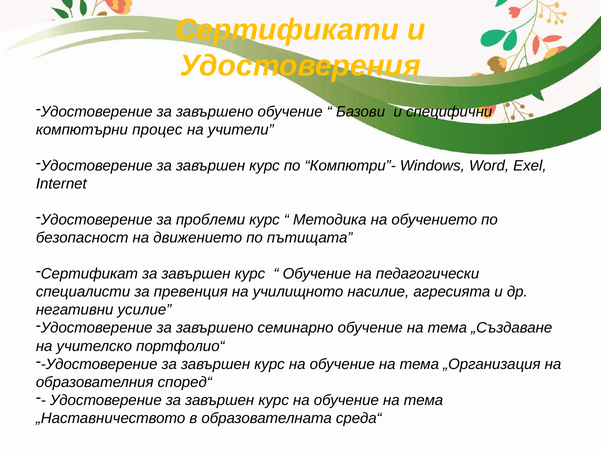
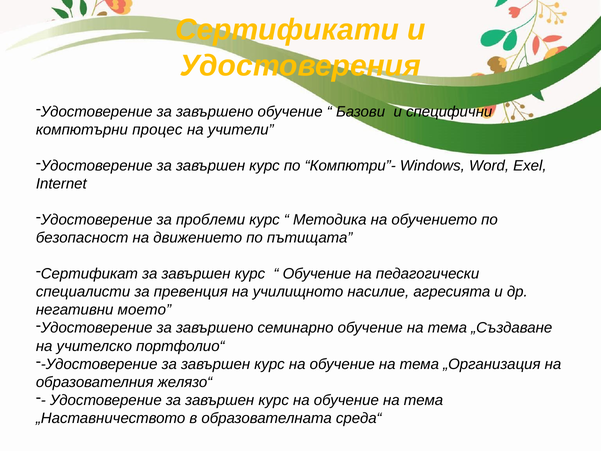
усилие: усилие -> моето (144, 310)
според“: според“ -> желязо“ (185, 382)
